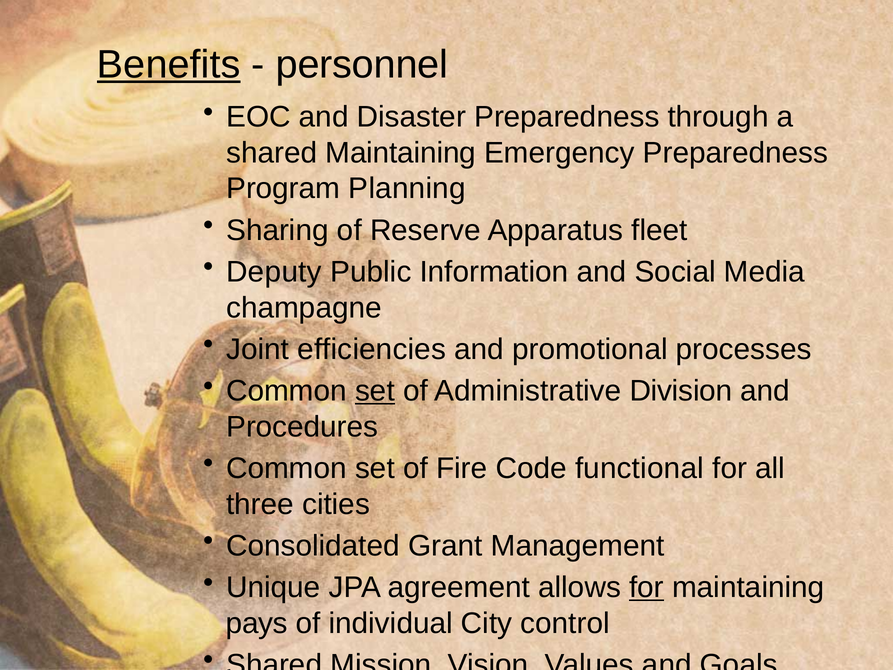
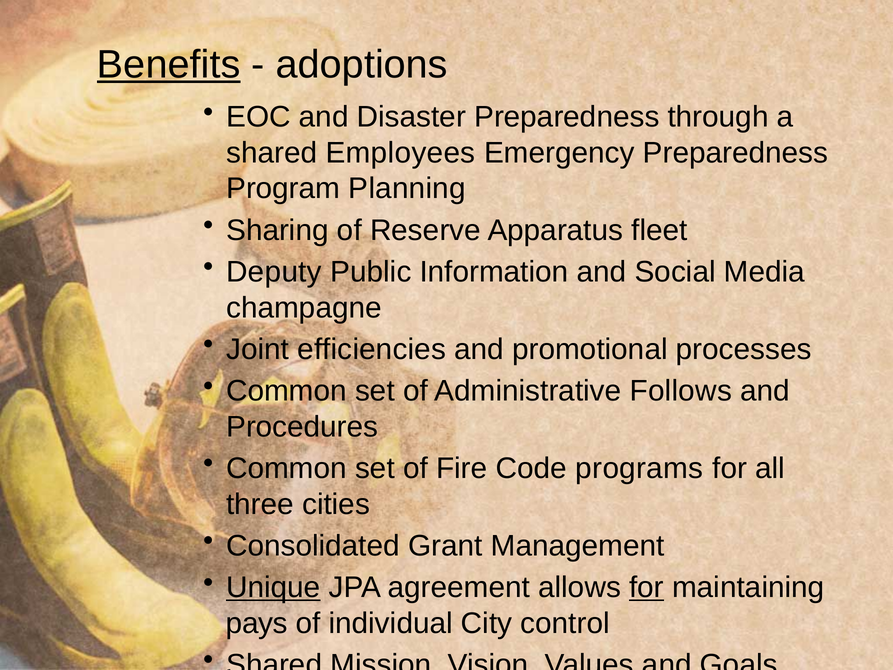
personnel: personnel -> adoptions (362, 65)
shared Maintaining: Maintaining -> Employees (401, 153)
set underline: present -> none (375, 391)
Division: Division -> Follows (681, 391)
functional: functional -> programs (639, 468)
Unique underline: none -> present (273, 587)
